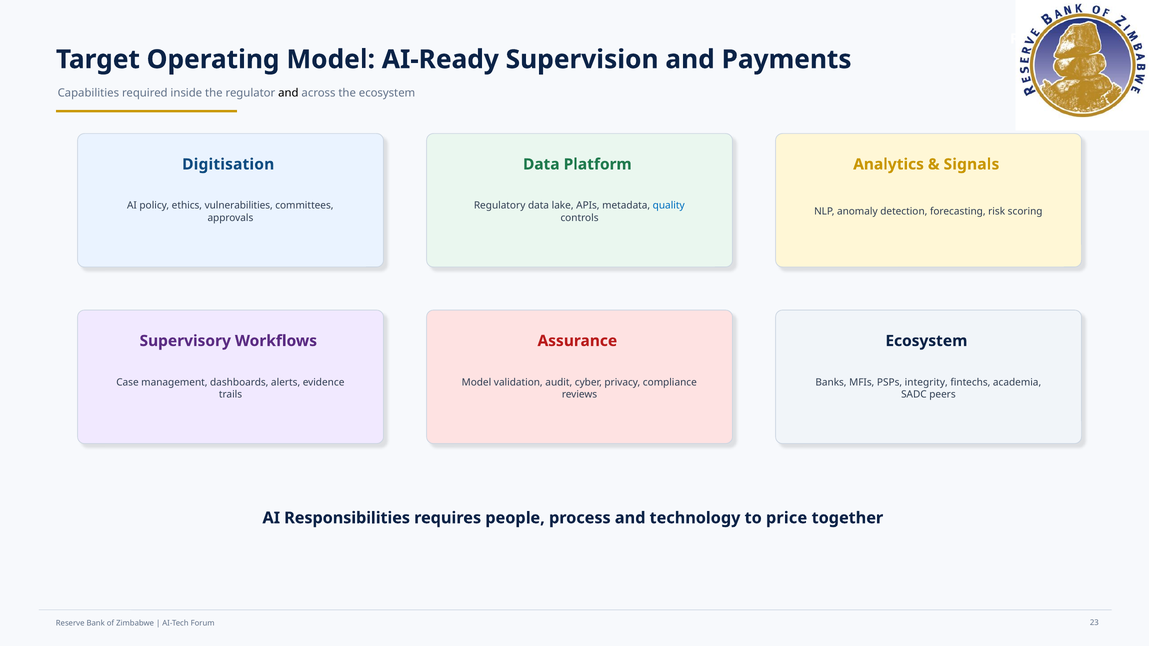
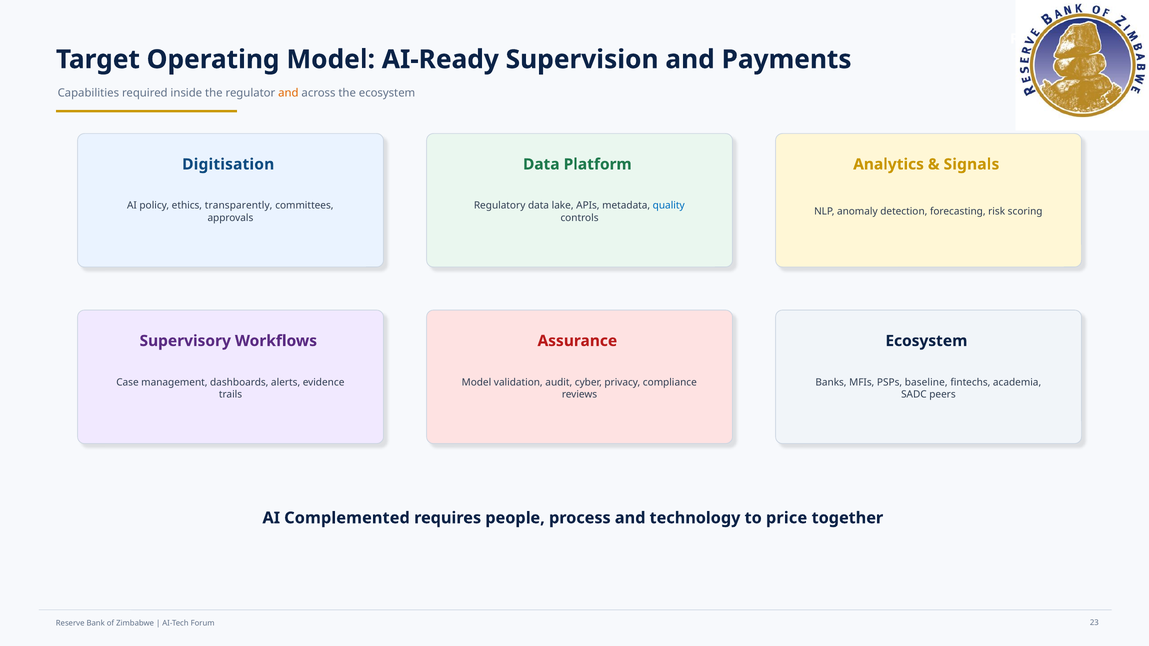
and colour: black -> orange (288, 93)
vulnerabilities: vulnerabilities -> transparently (239, 206)
integrity: integrity -> baseline (926, 382)
Responsibilities: Responsibilities -> Complemented (347, 518)
